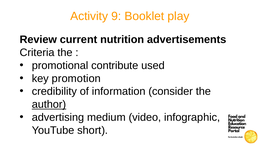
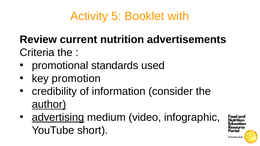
9: 9 -> 5 (116, 16)
play: play -> with (178, 16)
contribute: contribute -> standards (115, 66)
advertising underline: none -> present (58, 118)
